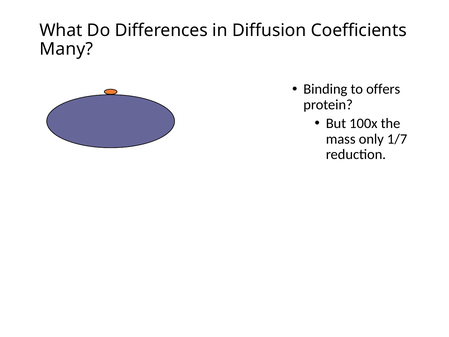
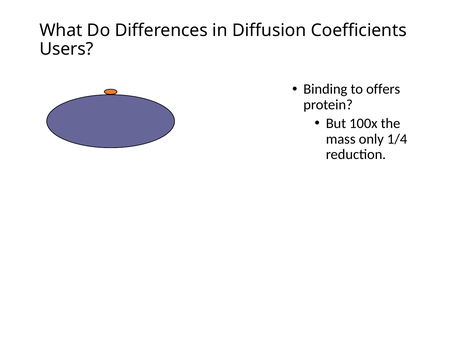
Many: Many -> Users (66, 49)
1/7: 1/7 -> 1/4 (397, 139)
